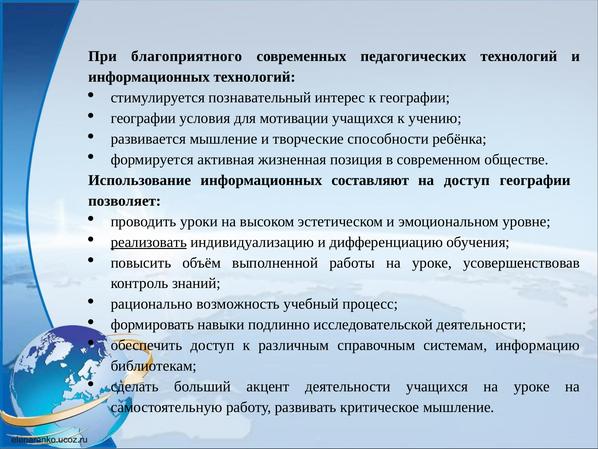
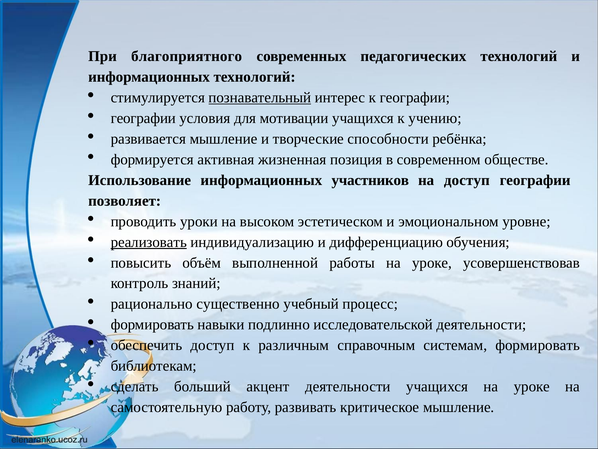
познавательный underline: none -> present (260, 97)
составляют: составляют -> участников (370, 180)
возможность: возможность -> существенно (238, 304)
системам информацию: информацию -> формировать (538, 345)
